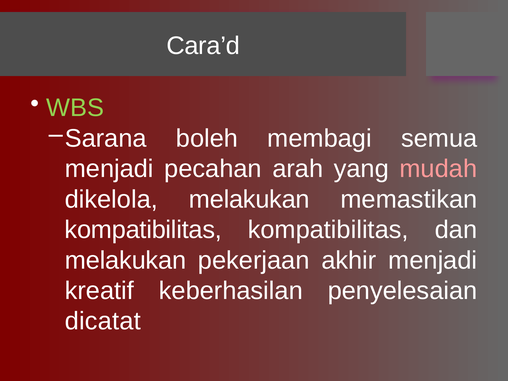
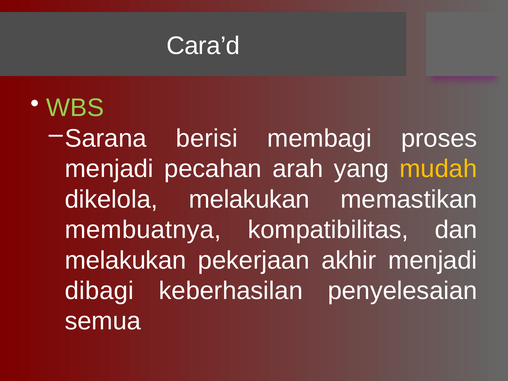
boleh: boleh -> berisi (207, 138)
semua: semua -> proses (439, 138)
mudah colour: pink -> yellow (438, 169)
kompatibilitas: kompatibilitas -> membuatnya (143, 230)
kreatif: kreatif -> dibagi (99, 291)
dicatat: dicatat -> semua (103, 321)
